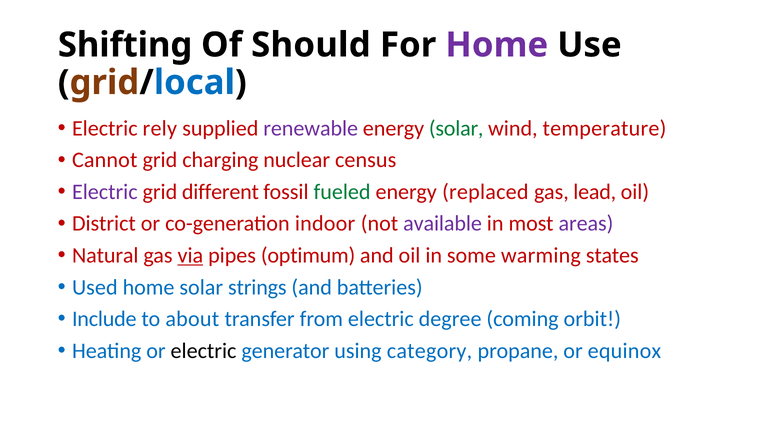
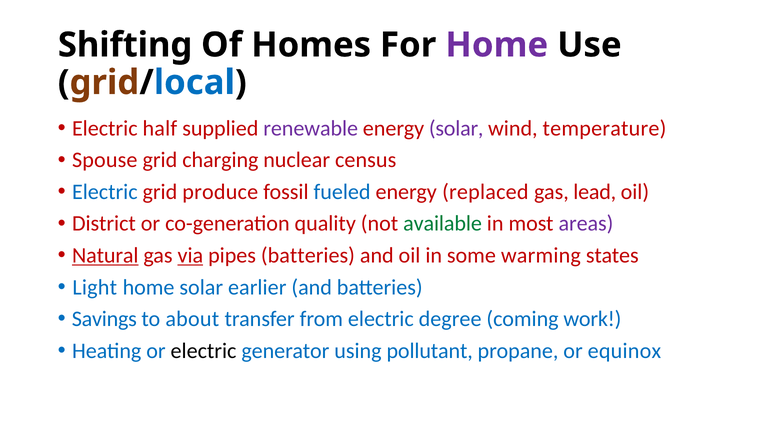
Should: Should -> Homes (311, 45)
rely: rely -> half (160, 128)
solar colour: green -> purple (456, 128)
Cannot: Cannot -> Spouse (105, 160)
Electric colour: purple -> blue (105, 192)
different: different -> produce (220, 192)
fueled colour: green -> blue (342, 192)
indoor: indoor -> quality (325, 223)
available colour: purple -> green (443, 223)
Natural underline: none -> present (105, 255)
pipes optimum: optimum -> batteries (308, 255)
Used: Used -> Light (95, 287)
strings: strings -> earlier (257, 287)
Include: Include -> Savings (104, 319)
orbit: orbit -> work (592, 319)
category: category -> pollutant (430, 350)
